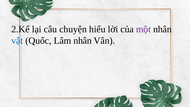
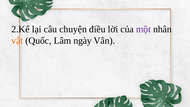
hiểu: hiểu -> điều (97, 29)
vật colour: blue -> orange (17, 41)
Lâm nhân: nhân -> ngày (83, 41)
